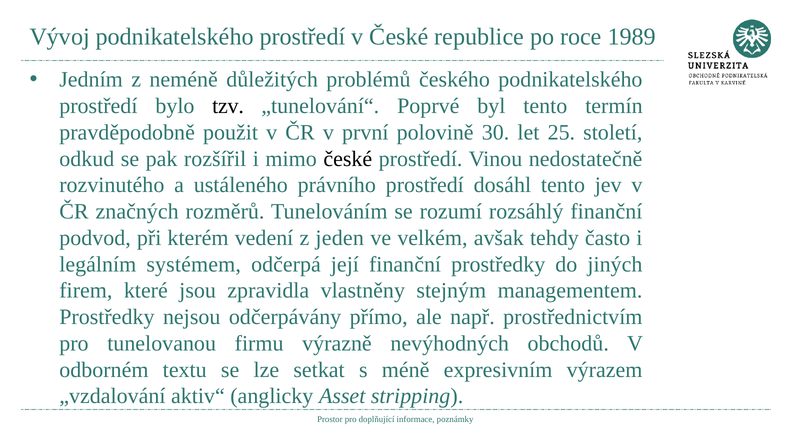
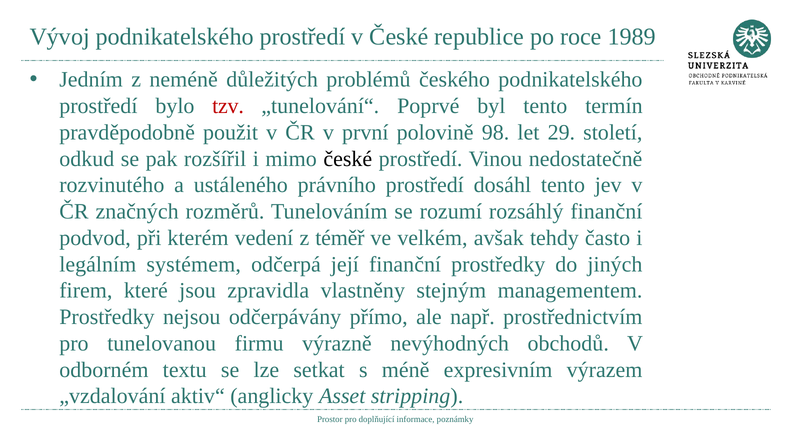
tzv colour: black -> red (228, 106)
30: 30 -> 98 (496, 132)
25: 25 -> 29 (561, 132)
jeden: jeden -> téměř (340, 238)
